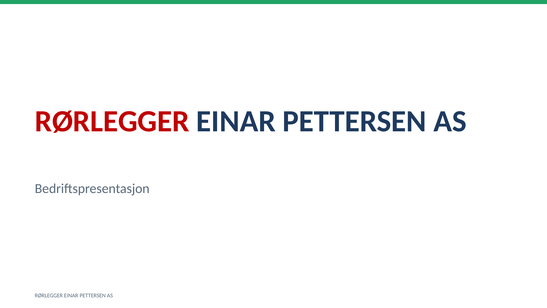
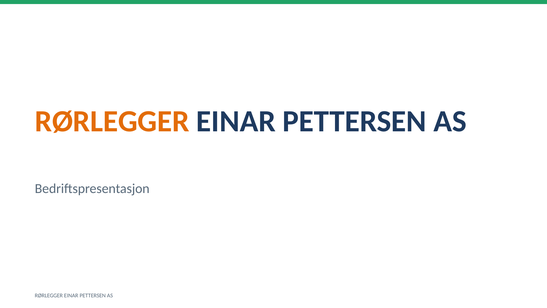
RØRLEGGER colour: red -> orange (112, 121)
